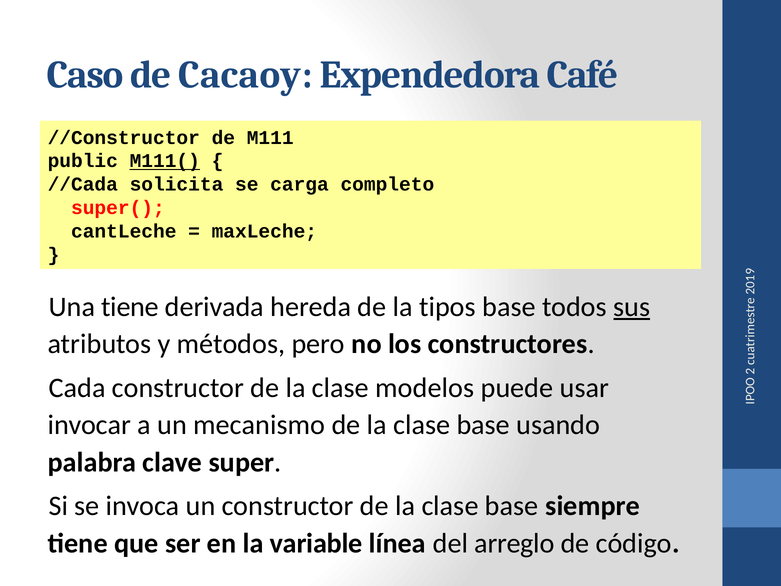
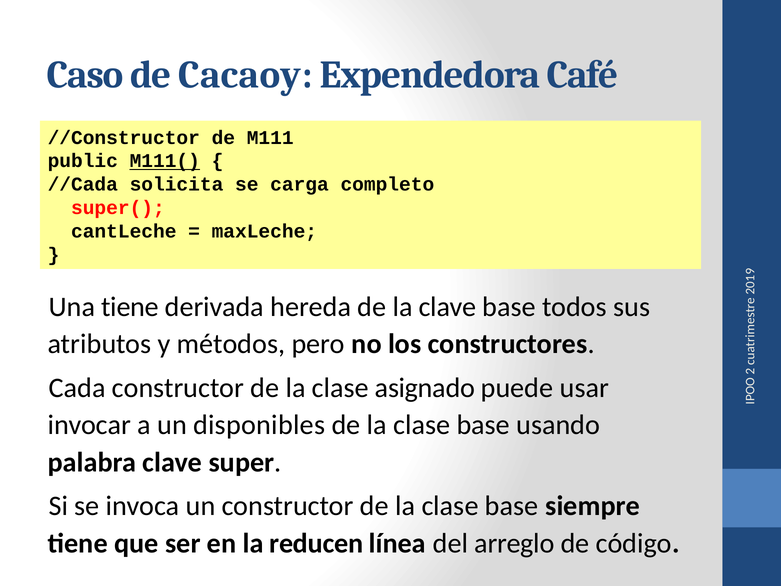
la tipos: tipos -> clave (448, 307)
sus underline: present -> none (632, 307)
modelos: modelos -> asignado (425, 388)
mecanismo: mecanismo -> disponibles (259, 425)
variable: variable -> reducen (316, 543)
